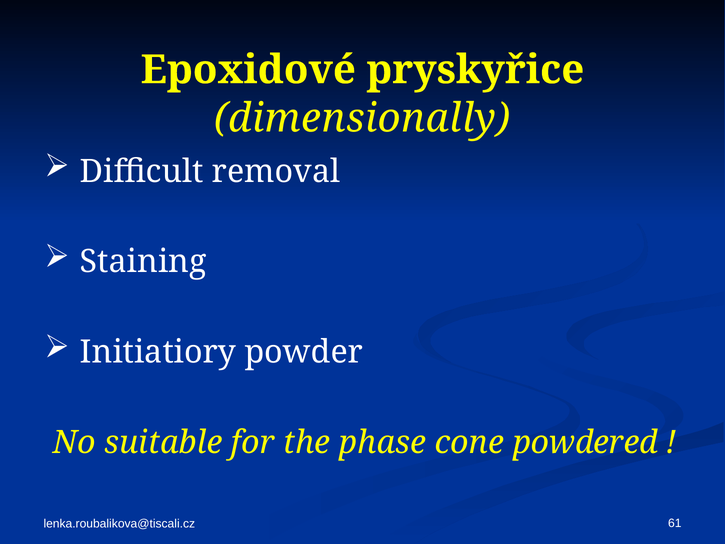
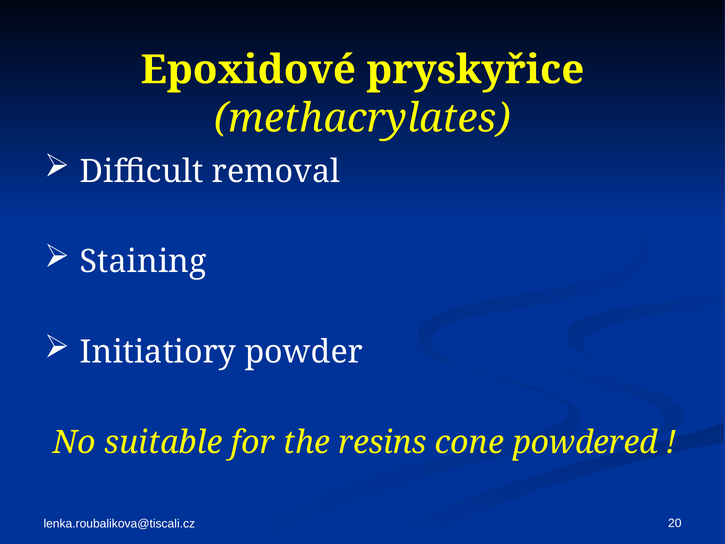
dimensionally: dimensionally -> methacrylates (362, 118)
phase: phase -> resins (383, 442)
61: 61 -> 20 (675, 523)
